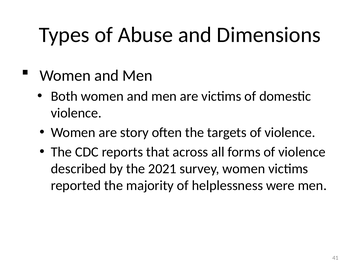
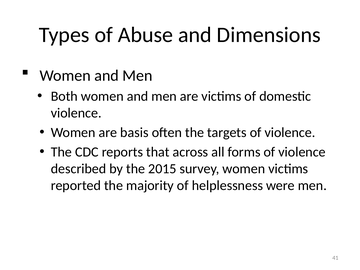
story: story -> basis (134, 133)
2021: 2021 -> 2015 (162, 169)
